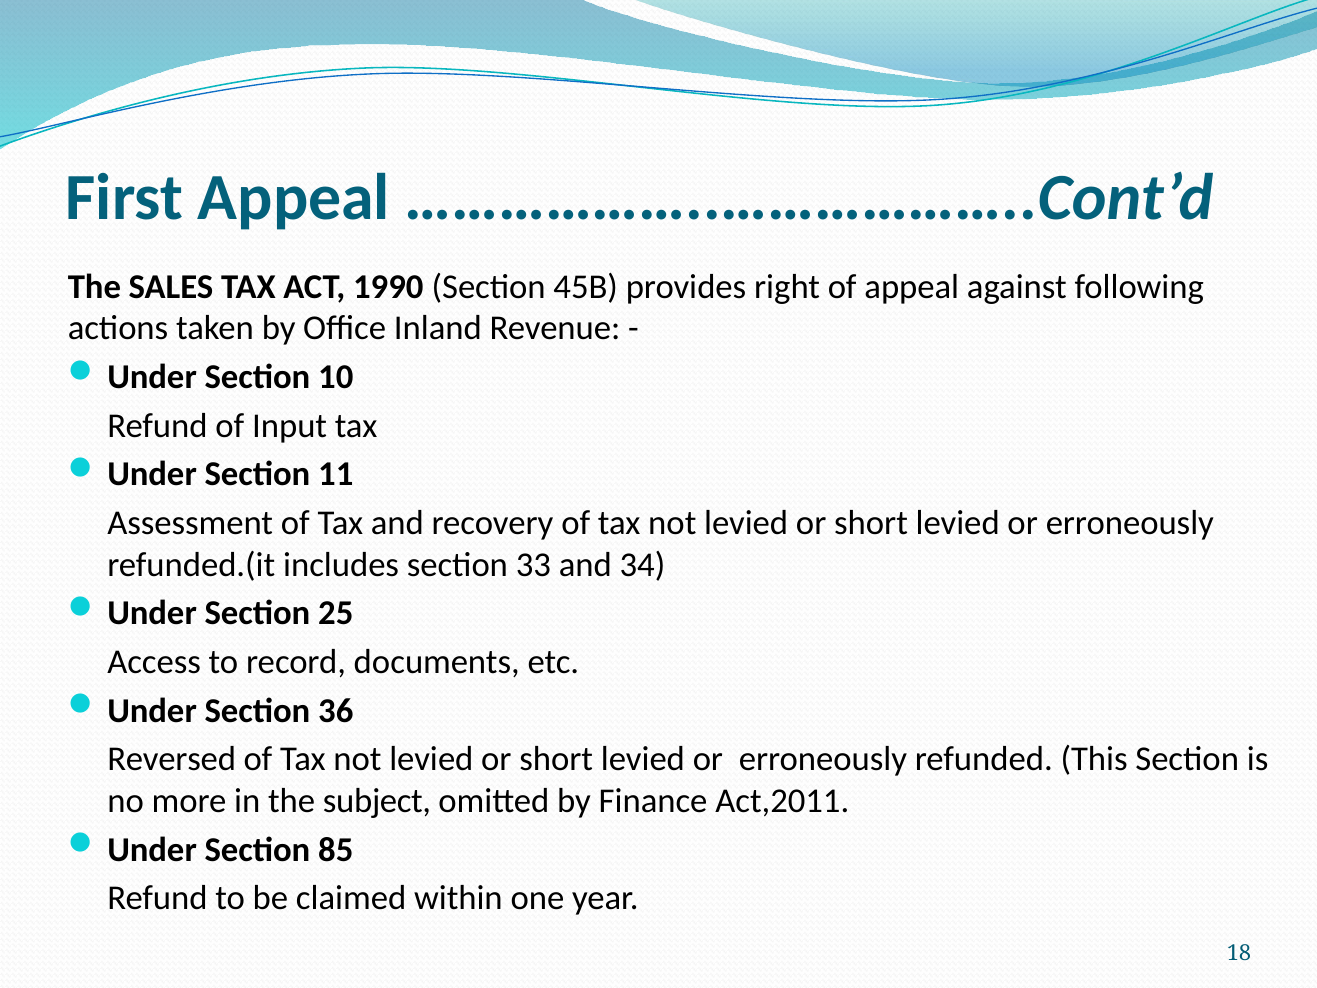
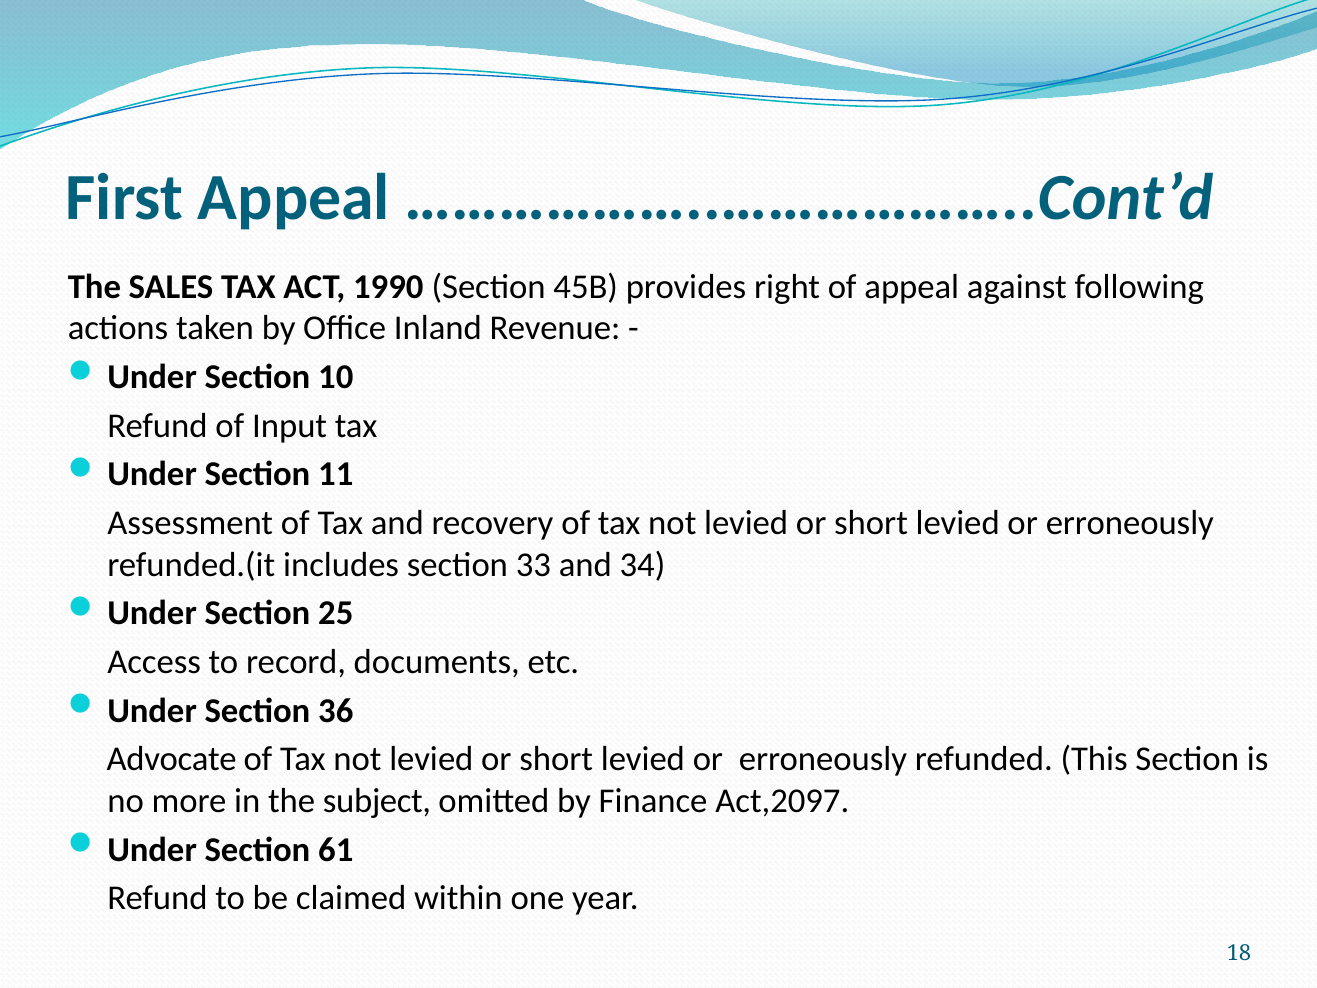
Reversed: Reversed -> Advocate (172, 759)
Act,2011: Act,2011 -> Act,2097 (782, 801)
85: 85 -> 61 (336, 849)
